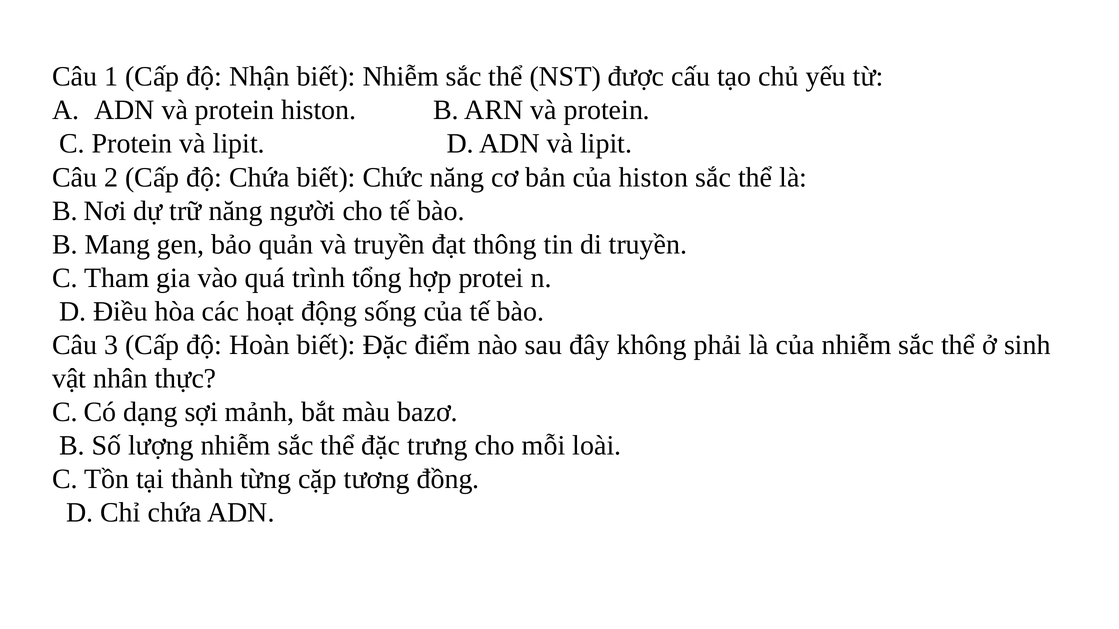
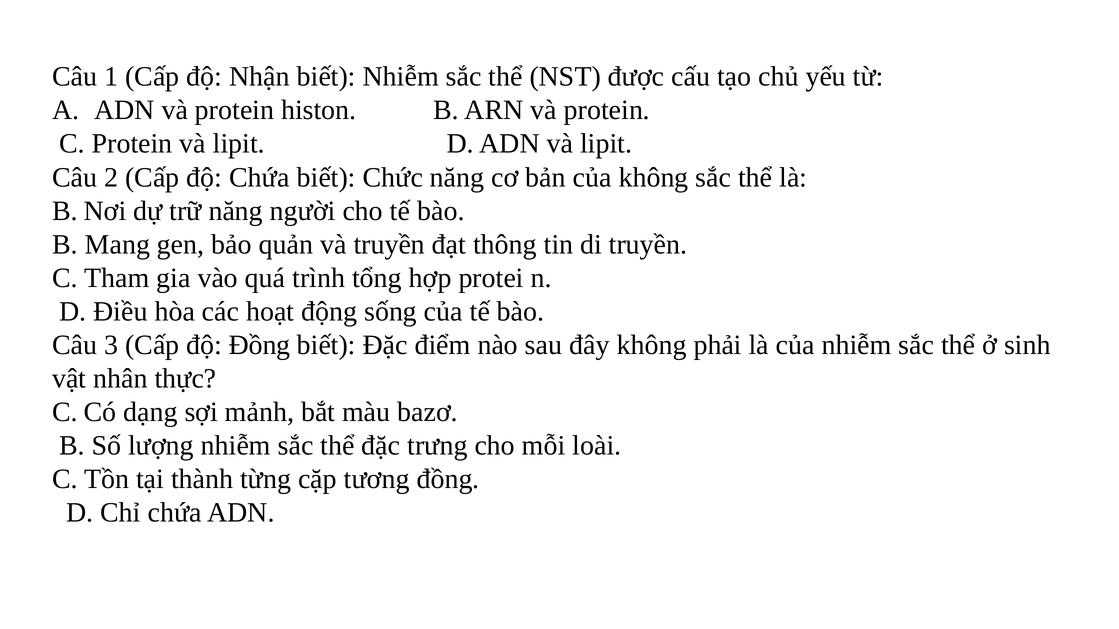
của histon: histon -> không (654, 177)
độ Hoàn: Hoàn -> Đồng (260, 345)
